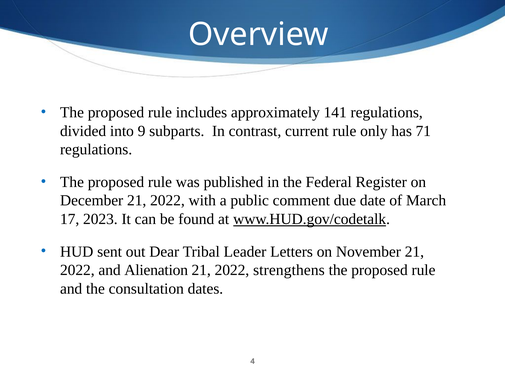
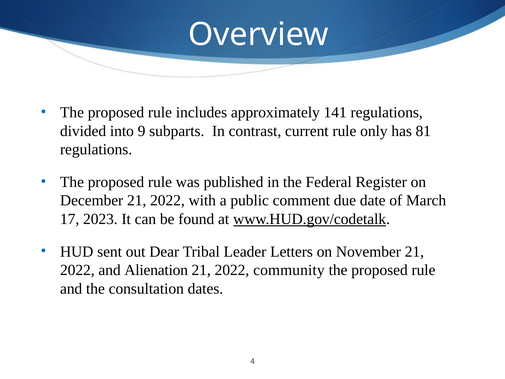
71: 71 -> 81 (423, 131)
strengthens: strengthens -> community (289, 270)
